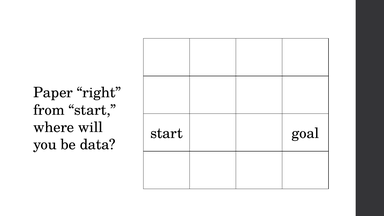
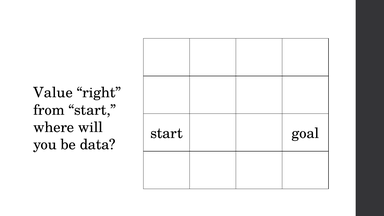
Paper: Paper -> Value (53, 93)
